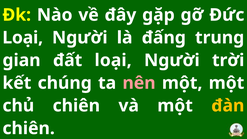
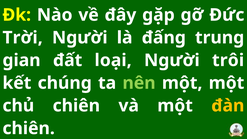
Loại: Loại -> Trời (23, 38)
trời: trời -> trôi (228, 60)
nên colour: pink -> light green (139, 83)
